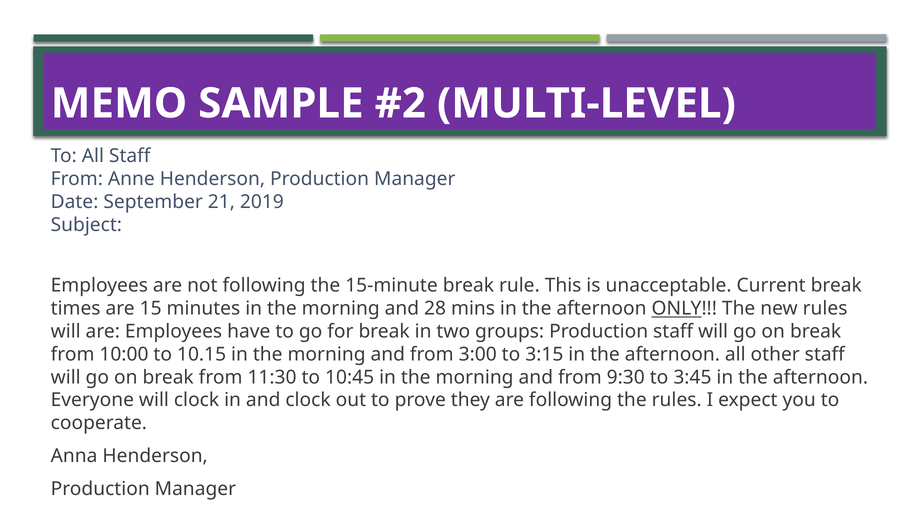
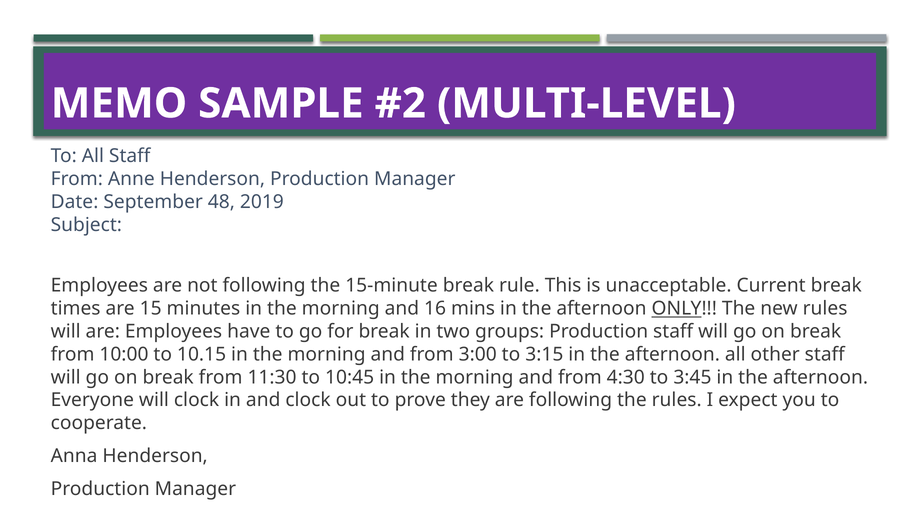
21: 21 -> 48 (221, 202)
28: 28 -> 16 (435, 309)
9:30: 9:30 -> 4:30 (626, 378)
